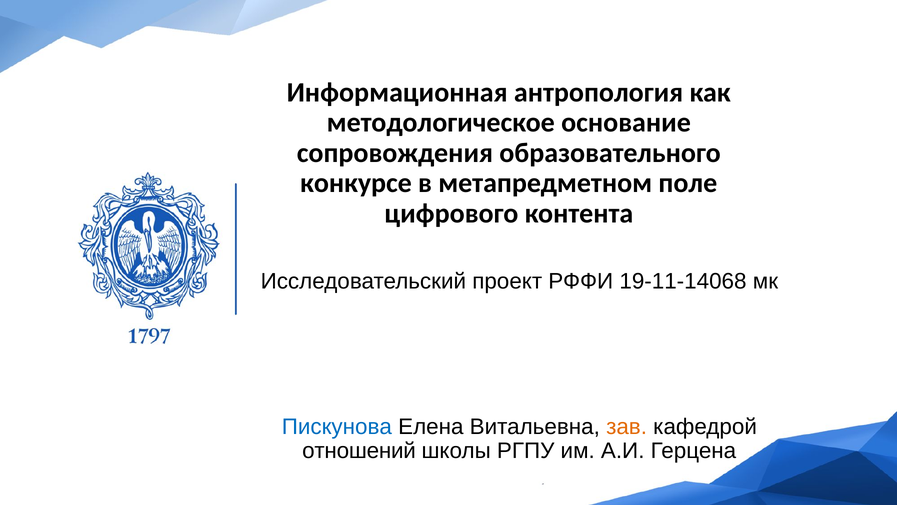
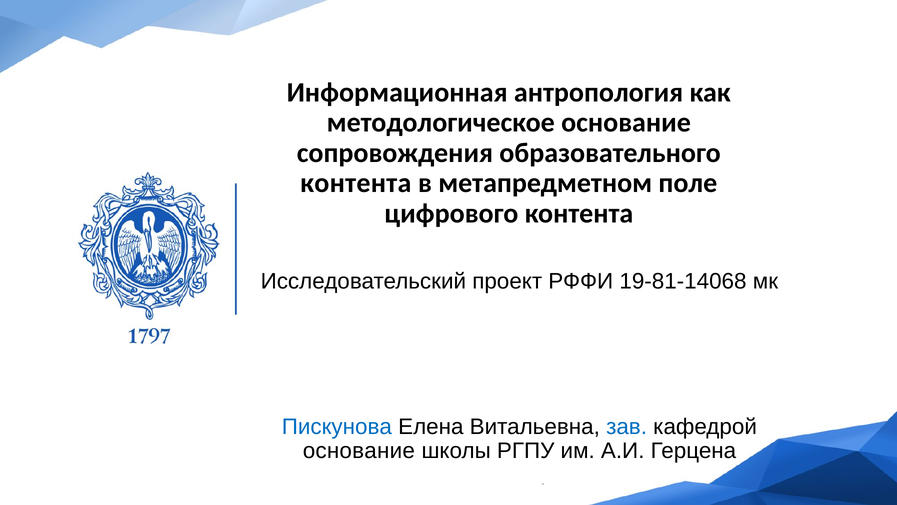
конкурсе: конкурсе -> контента (356, 183)
19-11-14068: 19-11-14068 -> 19-81-14068 (683, 281)
зав colour: orange -> blue (627, 426)
отношений: отношений -> основание (359, 451)
